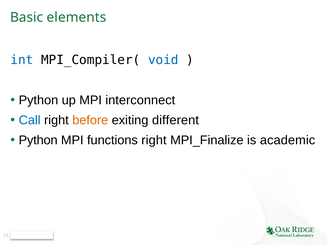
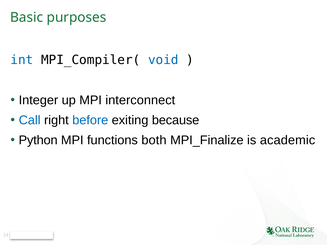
elements: elements -> purposes (77, 17)
Python: Python -> Integer (38, 100)
before colour: orange -> blue (90, 120)
different: different -> because (176, 120)
functions right: right -> both (154, 140)
